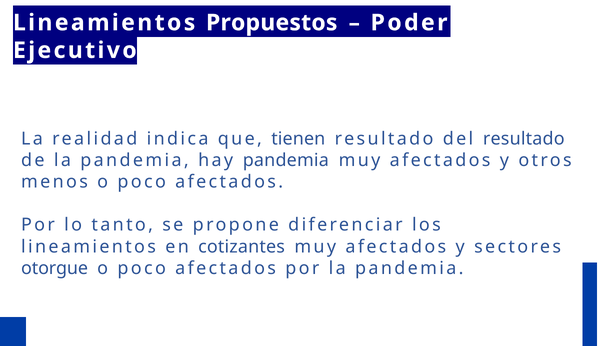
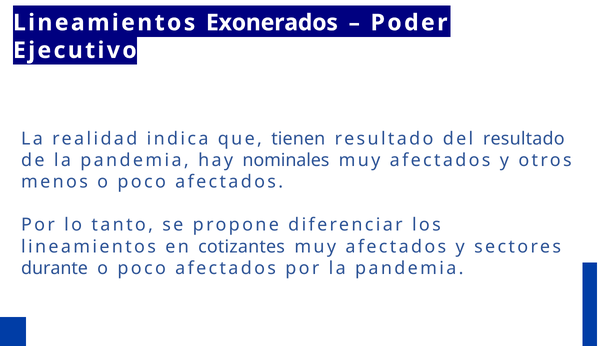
Propuestos: Propuestos -> Exonerados (272, 23)
hay pandemia: pandemia -> nominales (286, 160)
otorgue: otorgue -> durante (55, 268)
